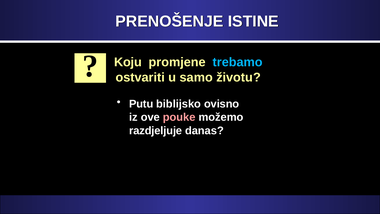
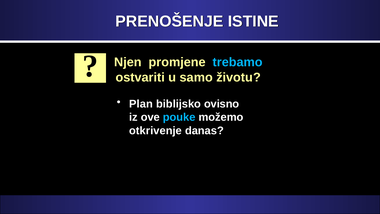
Koju: Koju -> Njen (128, 62)
Putu: Putu -> Plan (141, 104)
pouke colour: pink -> light blue (179, 117)
razdjeljuje: razdjeljuje -> otkrivenje (156, 130)
